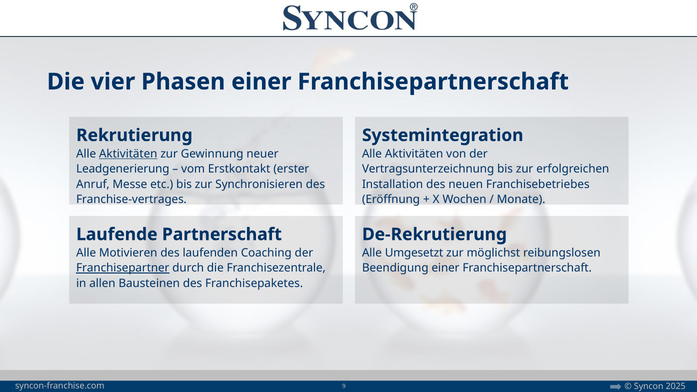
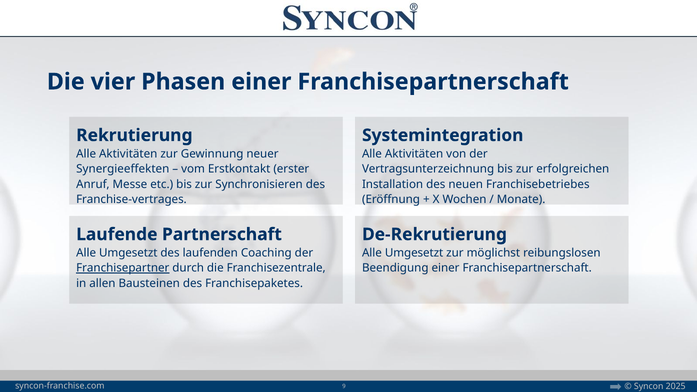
Aktivitäten underline: present -> none (128, 154)
Leadgenerierung: Leadgenerierung -> Synergieeffekten (123, 169)
Motivieren: Motivieren -> Umgesetzt (128, 253)
